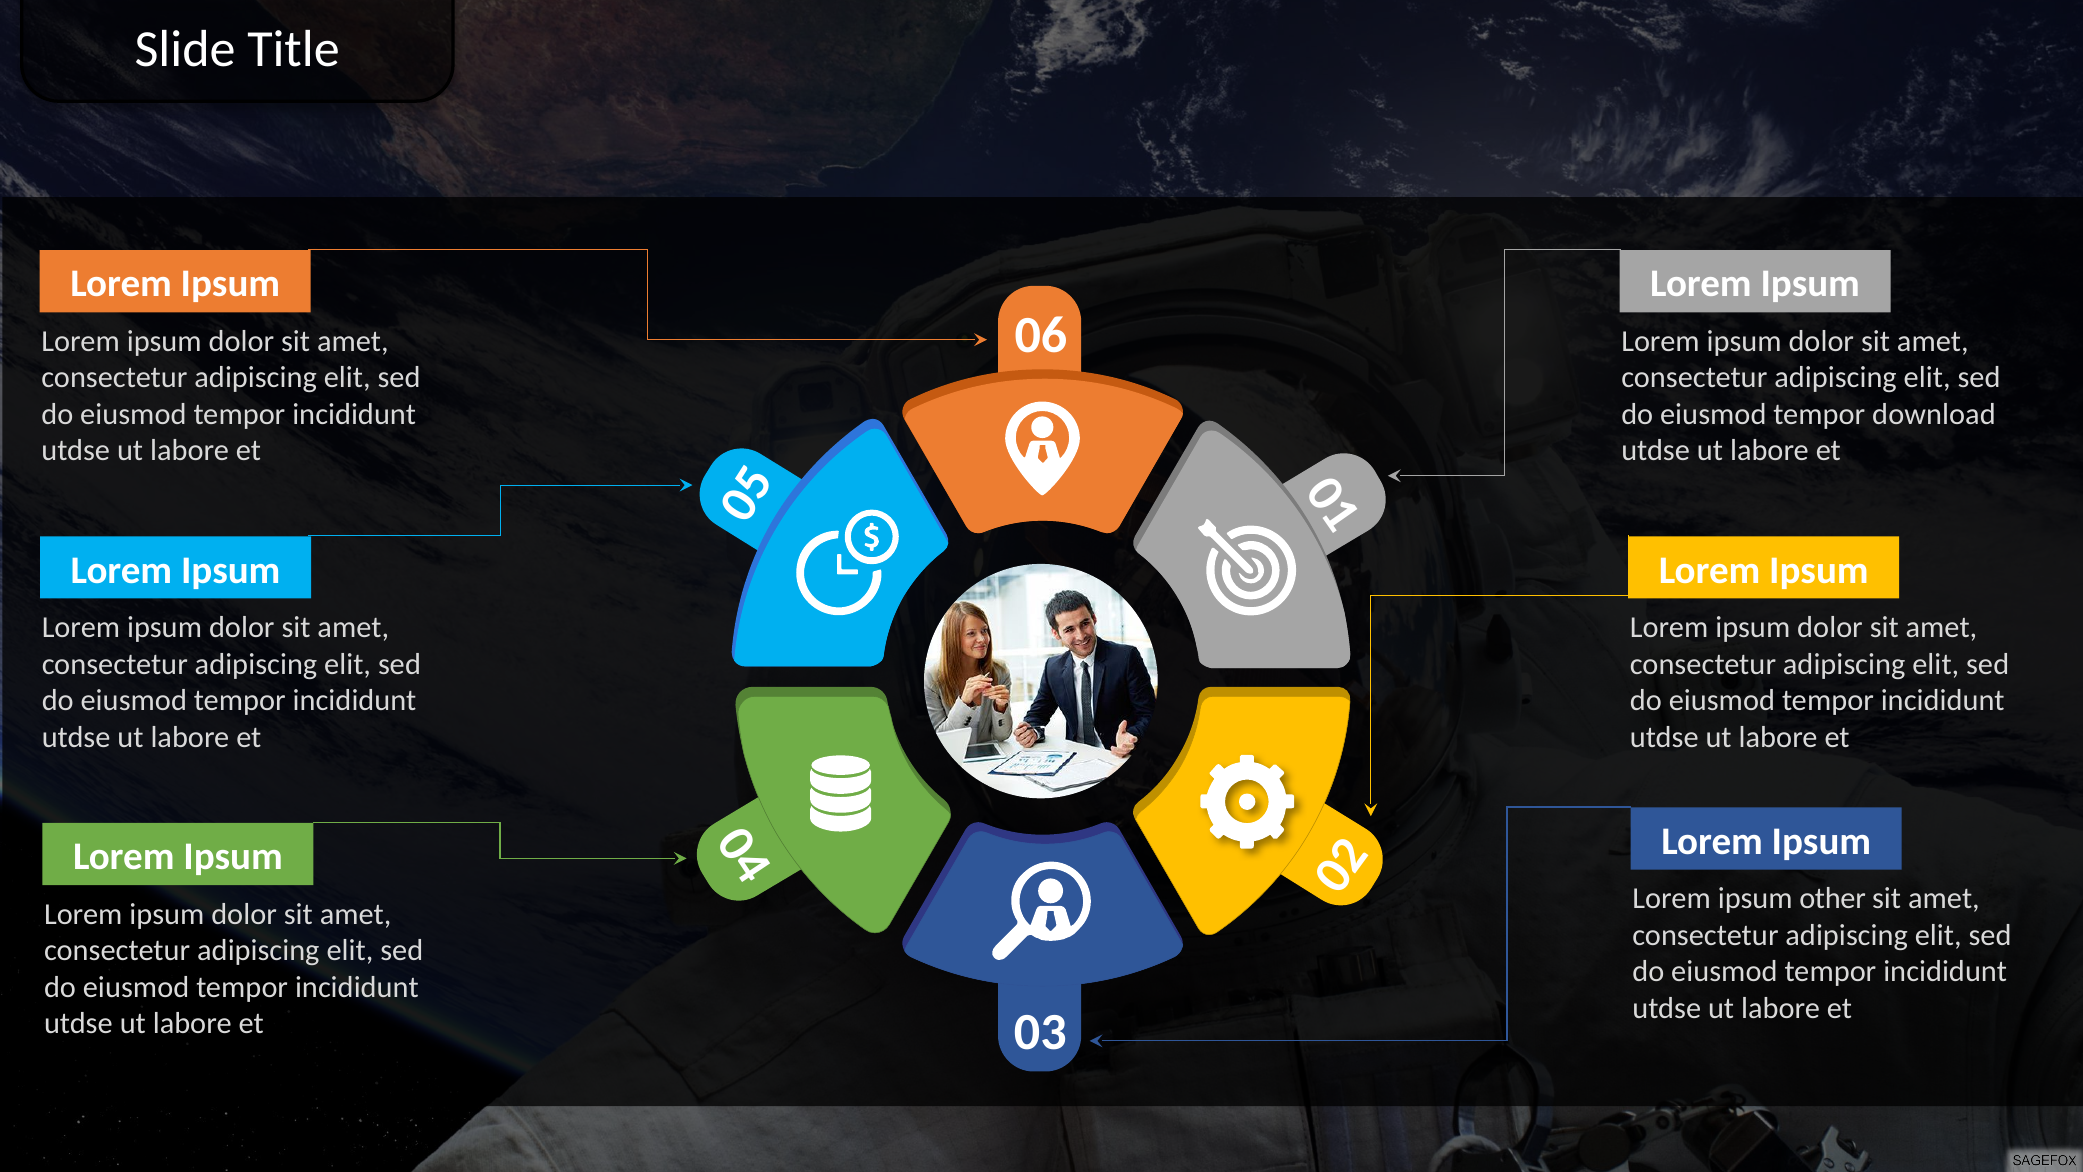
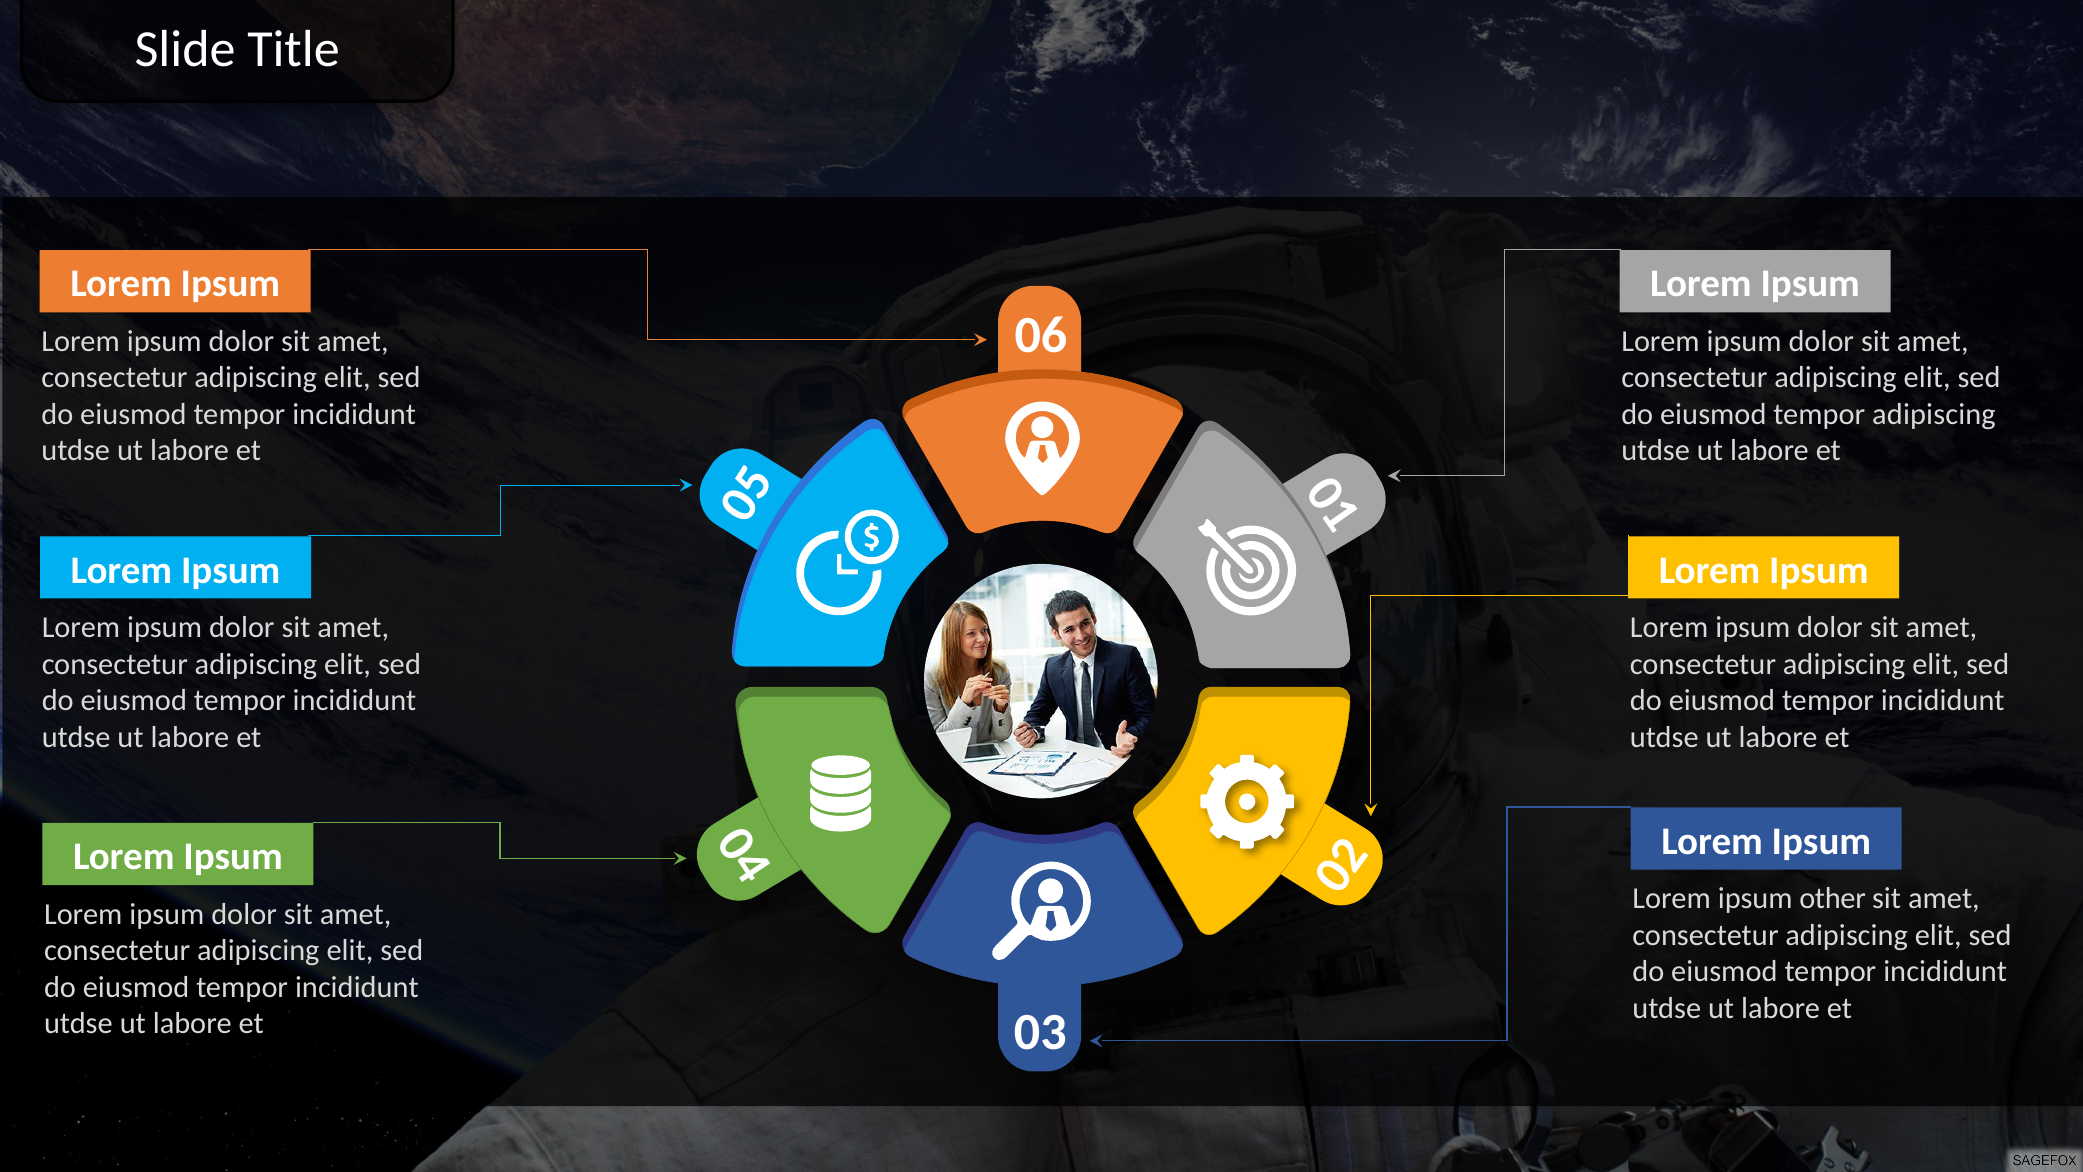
tempor download: download -> adipiscing (1934, 414)
